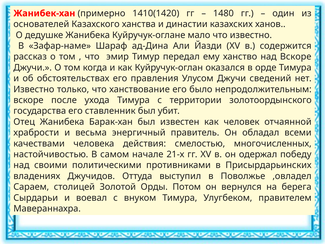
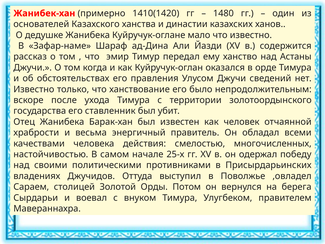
над Вскоре: Вскоре -> Астаны (296, 57)
21-х: 21-х -> 25-х (175, 154)
